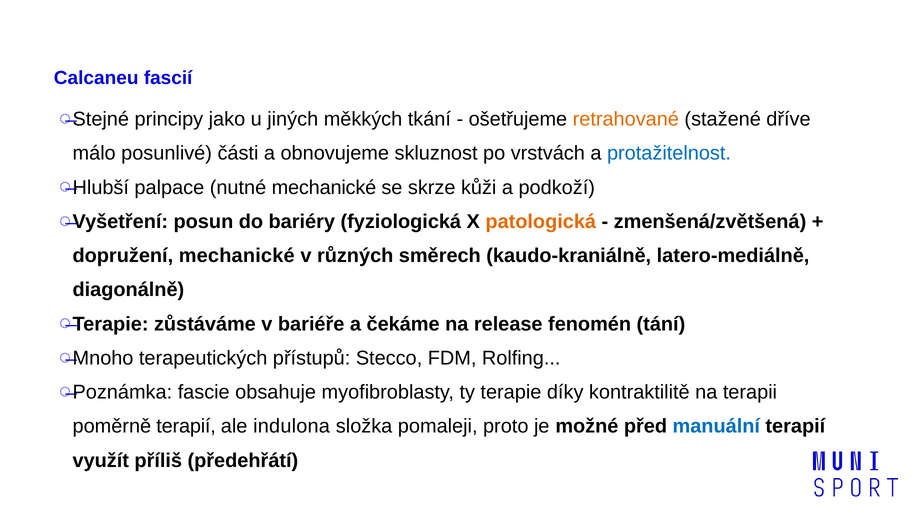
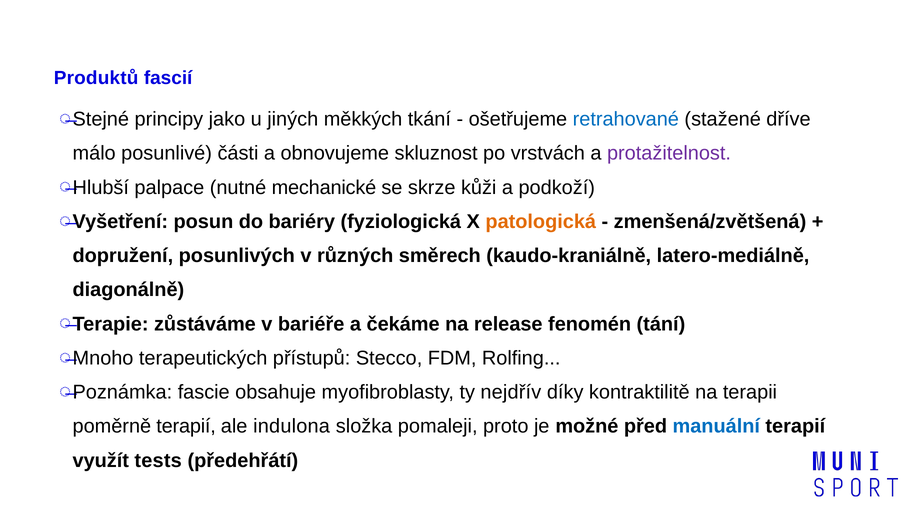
Calcaneu: Calcaneu -> Produktů (96, 78)
retrahované colour: orange -> blue (626, 119)
protažitelnost colour: blue -> purple (669, 153)
dopružení mechanické: mechanické -> posunlivých (237, 256)
terapie: terapie -> nejdřív (511, 393)
příliš: příliš -> tests (158, 461)
